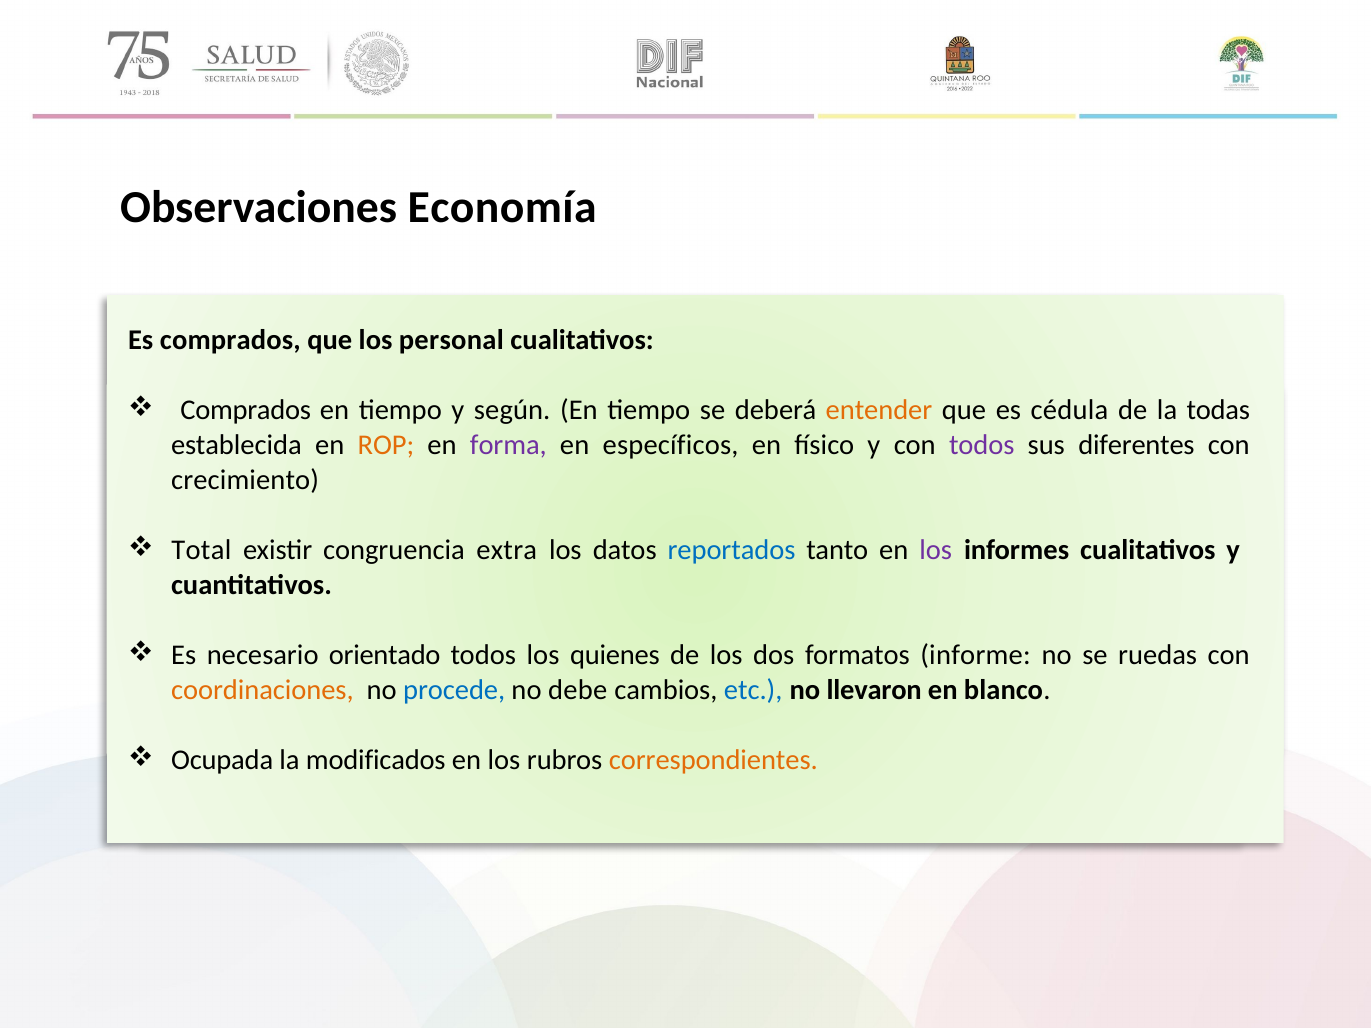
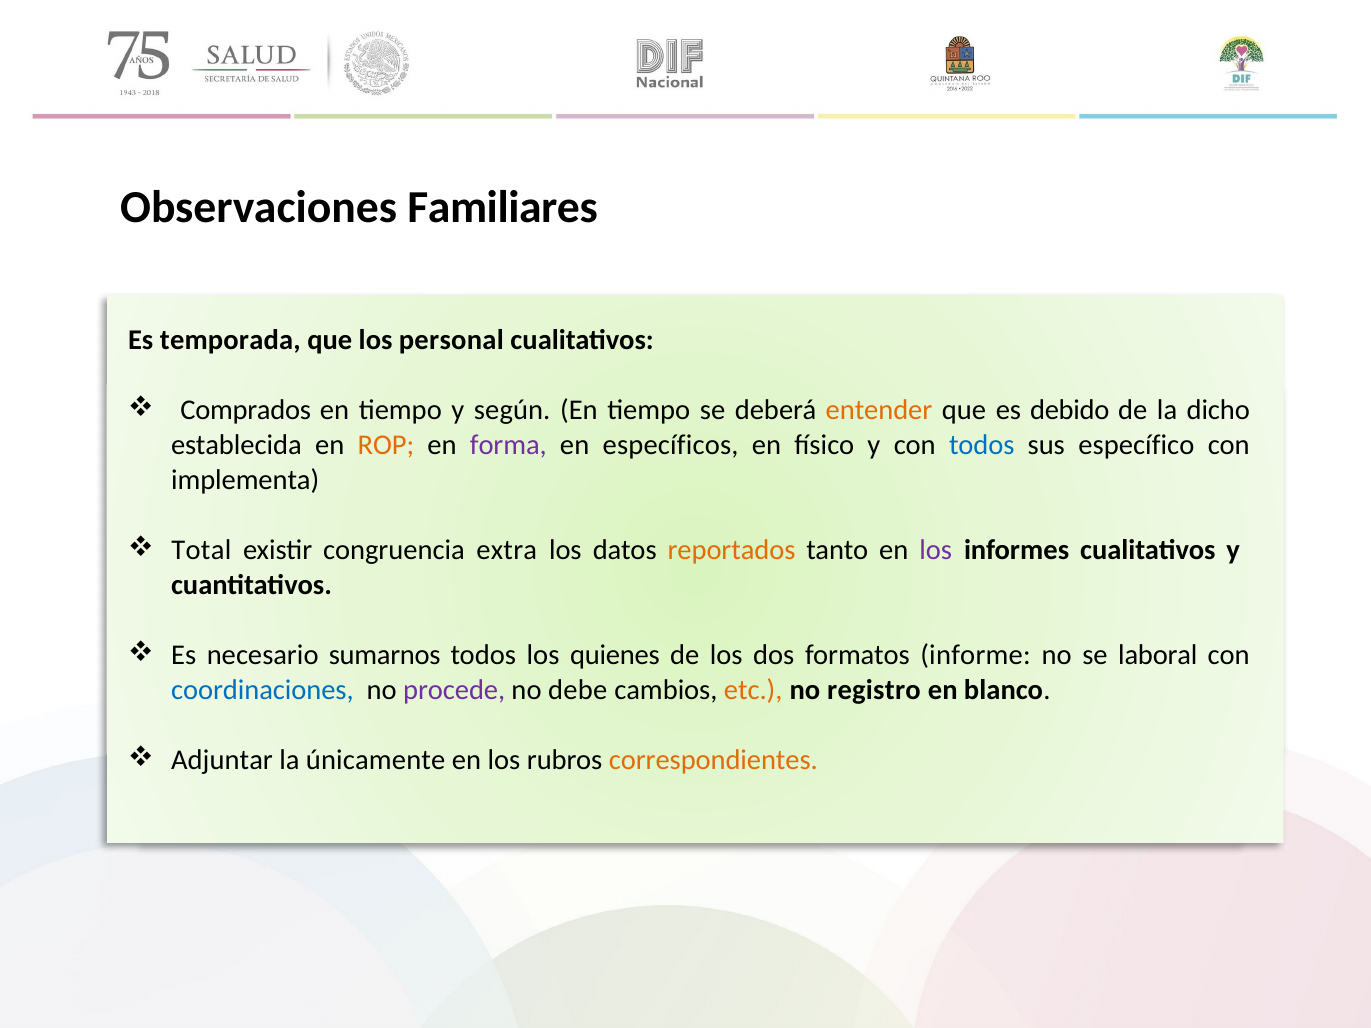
Economía: Economía -> Familiares (503, 207)
Es comprados: comprados -> temporada (230, 340)
cédula: cédula -> debido (1070, 410)
todas: todas -> dicho (1218, 410)
todos colour: purple -> blue (982, 445)
diferentes: diferentes -> específico (1136, 445)
crecimiento: crecimiento -> implementa (245, 480)
reportados colour: blue -> orange (732, 550)
orientado: orientado -> sumarnos (385, 655)
ruedas: ruedas -> laboral (1158, 655)
coordinaciones colour: orange -> blue (262, 690)
procede colour: blue -> purple (454, 690)
etc colour: blue -> orange (753, 690)
llevaron: llevaron -> registro (874, 690)
Ocupada: Ocupada -> Adjuntar (222, 760)
modificados: modificados -> únicamente (376, 760)
